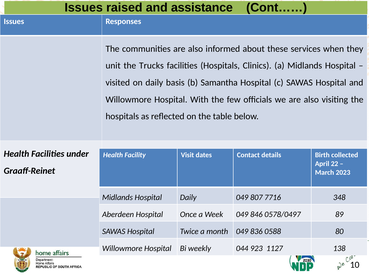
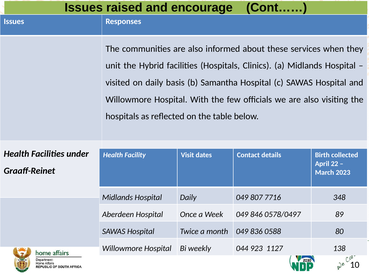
assistance: assistance -> encourage (202, 8)
Trucks: Trucks -> Hybrid (152, 66)
